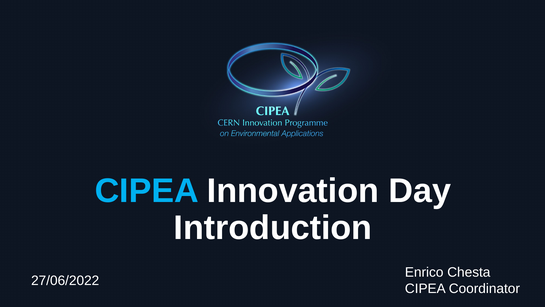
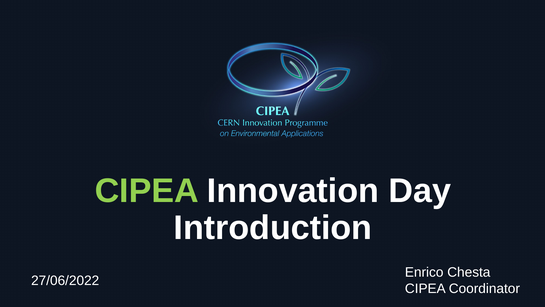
CIPEA colour: light blue -> light green (147, 191)
